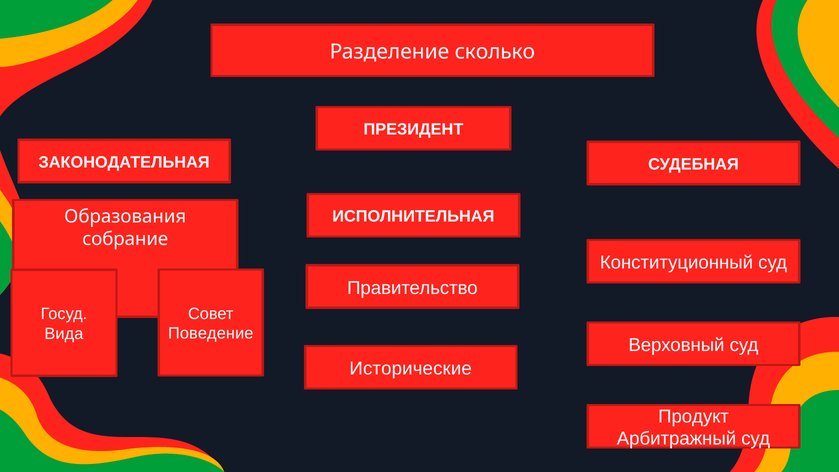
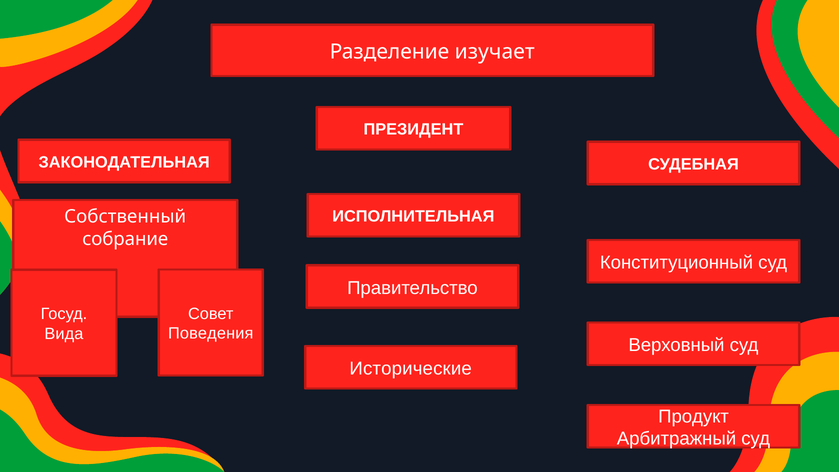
сколько: сколько -> изучает (495, 52)
Образования: Образования -> Собственный (125, 217)
Поведение: Поведение -> Поведения (211, 333)
